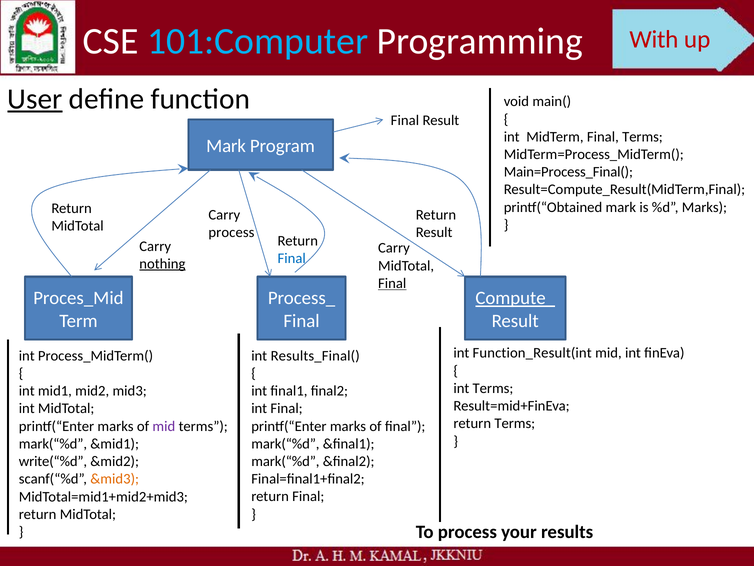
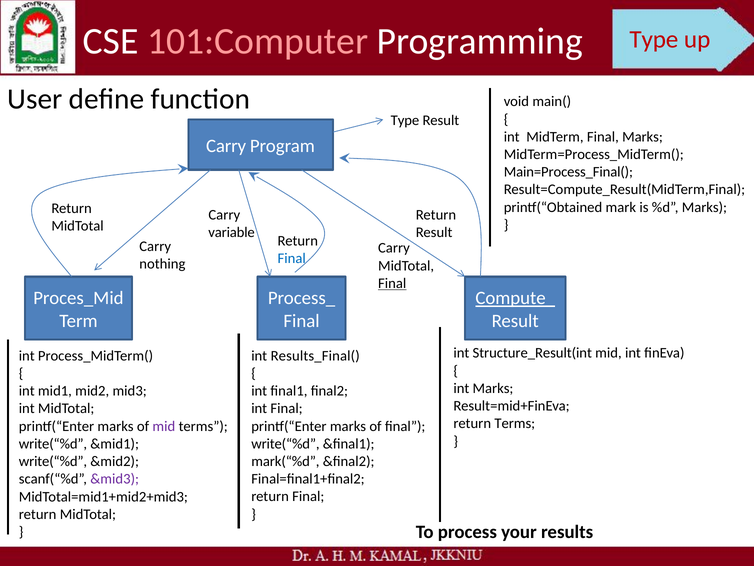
101:Computer colour: light blue -> pink (258, 41)
Programming With: With -> Type (654, 39)
User underline: present -> none (35, 99)
Final: Final -> Type (405, 120)
Final Terms: Terms -> Marks (642, 137)
Mark: Mark -> Carry (226, 146)
process: process -> variable (232, 232)
nothing underline: present -> none (162, 264)
Function_Result(int: Function_Result(int -> Structure_Result(int (532, 353)
int Terms: Terms -> Marks (493, 388)
mark(“%d: mark(“%d -> write(“%d (53, 443)
mark(“%d: mark(“%d -> write(“%d (285, 443)
&mid3 colour: orange -> purple (115, 479)
